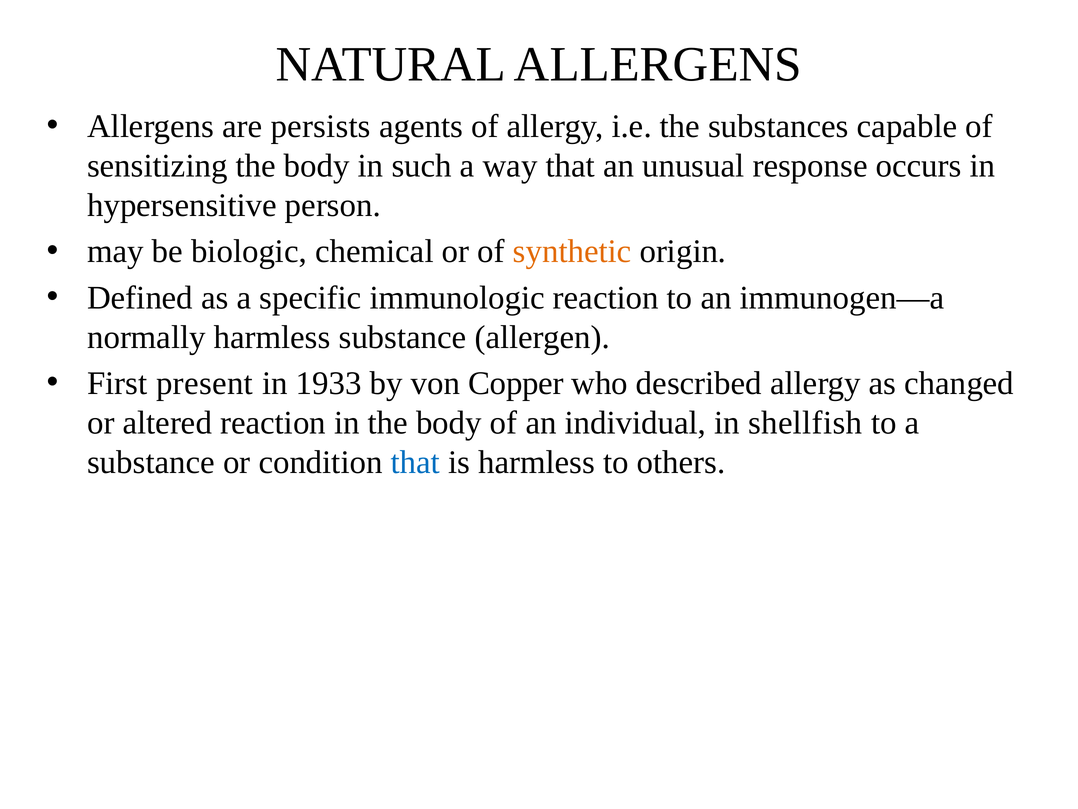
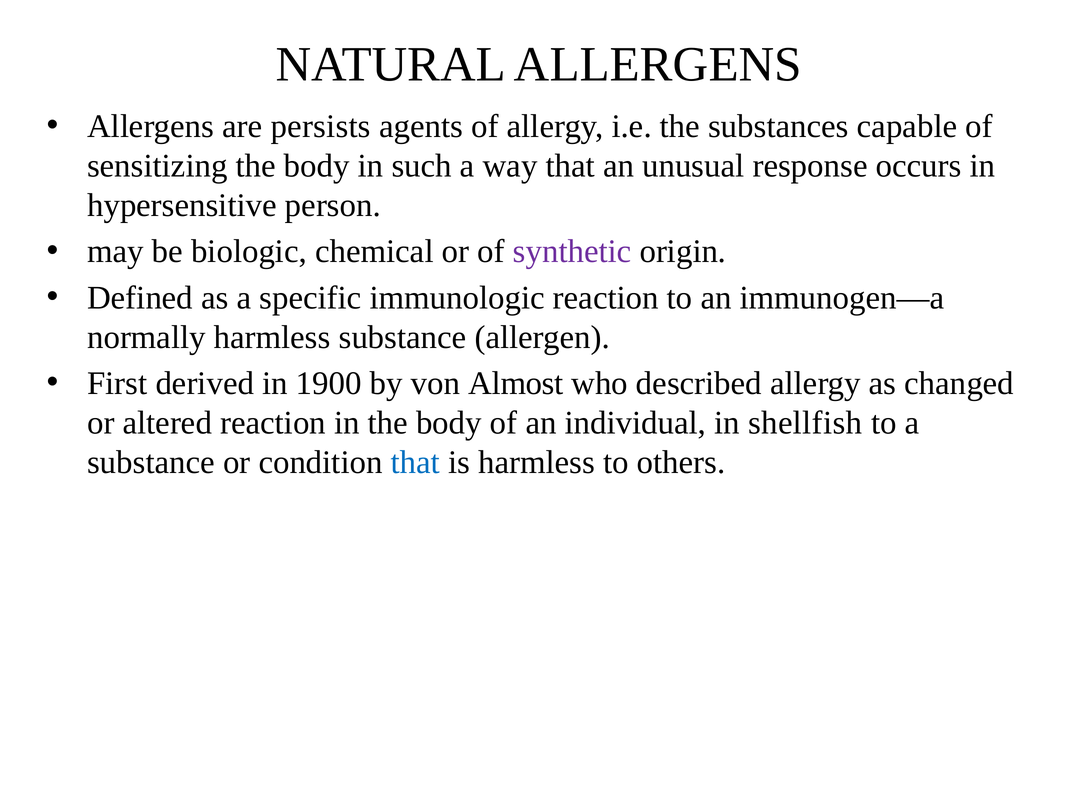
synthetic colour: orange -> purple (572, 251)
present: present -> derived (205, 383)
1933: 1933 -> 1900 (329, 383)
Copper: Copper -> Almost (516, 383)
